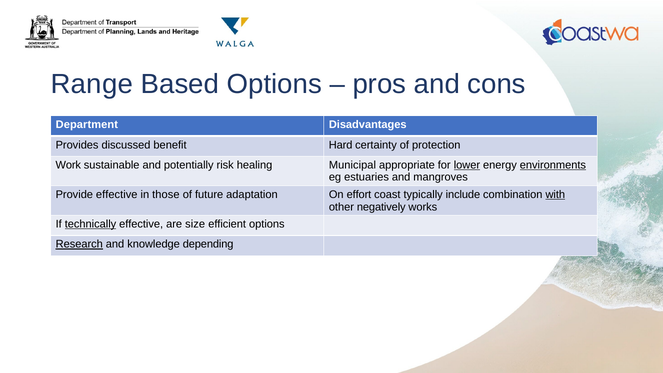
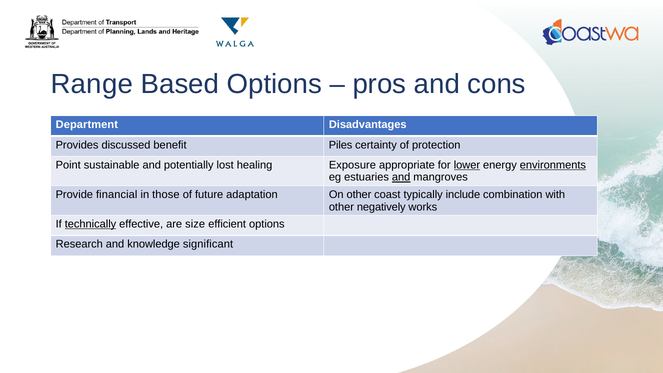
Hard: Hard -> Piles (341, 145)
Work: Work -> Point (68, 165)
risk: risk -> lost (225, 165)
Municipal: Municipal -> Exposure (352, 165)
and underline: none -> present (401, 177)
Provide effective: effective -> financial (117, 195)
On effort: effort -> other (359, 195)
with underline: present -> none (555, 195)
Research underline: present -> none (79, 244)
depending: depending -> significant (208, 244)
